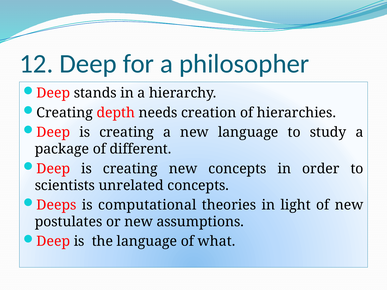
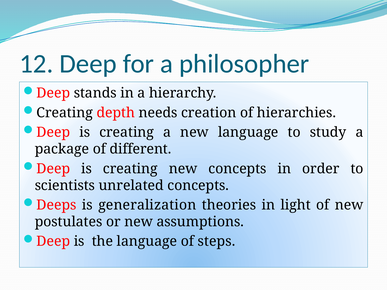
computational: computational -> generalization (147, 205)
what: what -> steps (216, 242)
